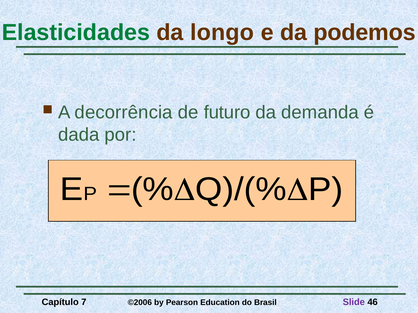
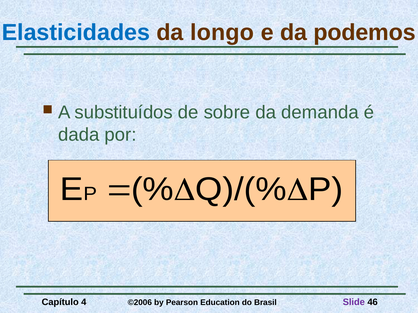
Elasticidades colour: green -> blue (76, 33)
decorrência: decorrência -> substituídos (124, 113)
futuro: futuro -> sobre (227, 113)
7: 7 -> 4 (84, 303)
